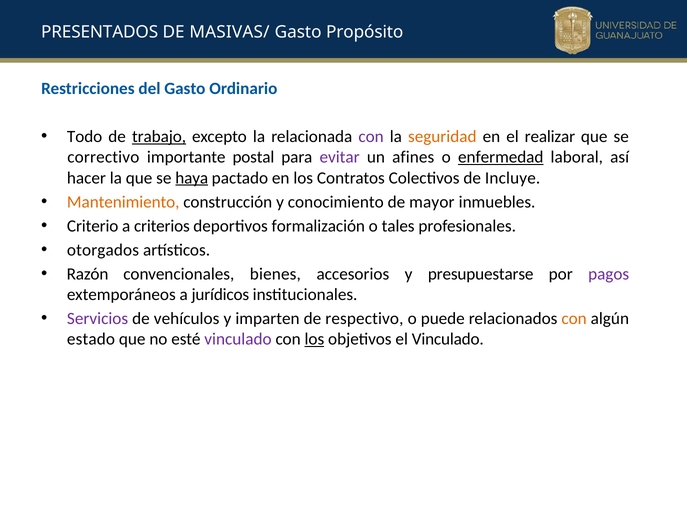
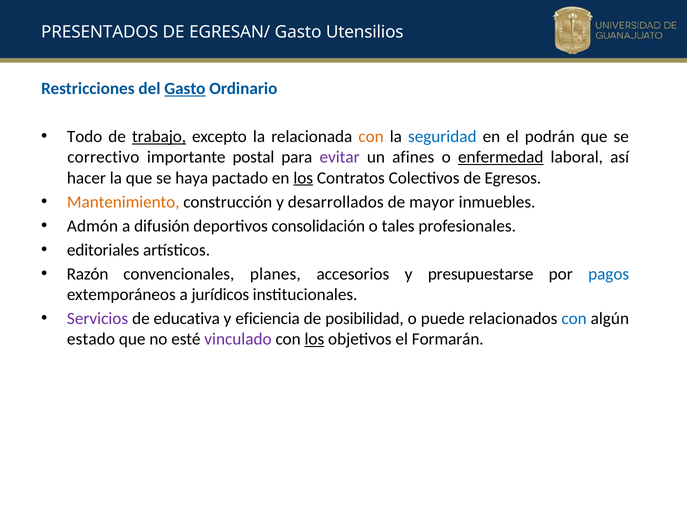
MASIVAS/: MASIVAS/ -> EGRESAN/ (230, 32)
Propósito: Propósito -> Utensilios (365, 32)
Gasto underline: none -> present (185, 89)
con colour: purple -> orange (371, 137)
seguridad colour: orange -> blue (442, 137)
realizar: realizar -> podrán (550, 137)
haya underline: present -> none (192, 178)
los underline: none -> present (303, 178)
Incluye: Incluye -> Egresos (513, 178)
conocimiento: conocimiento -> desarrollados (336, 202)
Criterio: Criterio -> Admón (93, 226)
criterios: criterios -> difusión (162, 226)
formalización: formalización -> consolidación (318, 226)
otorgados: otorgados -> editoriales (103, 250)
bienes: bienes -> planes (275, 274)
pagos colour: purple -> blue (609, 274)
vehículos: vehículos -> educativa (187, 319)
imparten: imparten -> eficiencia (268, 319)
respectivo: respectivo -> posibilidad (365, 319)
con colour: orange -> blue (574, 319)
el Vinculado: Vinculado -> Formarán (448, 339)
